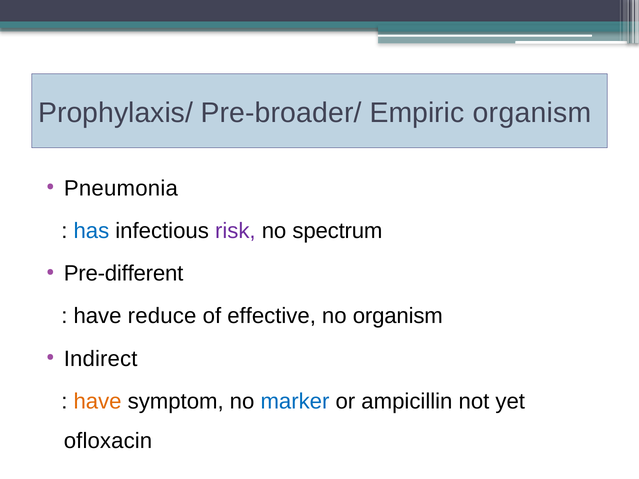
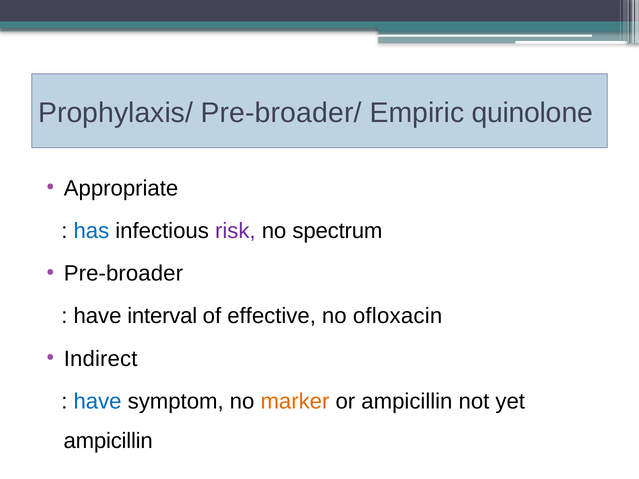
Empiric organism: organism -> quinolone (532, 113)
Pneumonia: Pneumonia -> Appropriate (121, 189)
Pre-different: Pre-different -> Pre-broader (123, 274)
reduce: reduce -> interval (162, 316)
no organism: organism -> ofloxacin (398, 316)
have colour: orange -> blue (98, 401)
marker colour: blue -> orange (295, 401)
ofloxacin: ofloxacin -> ampicillin (108, 441)
